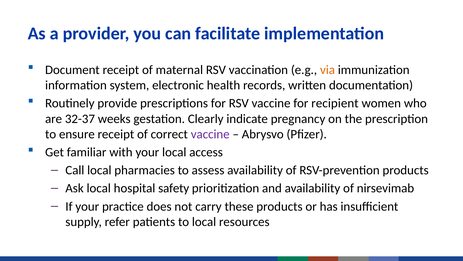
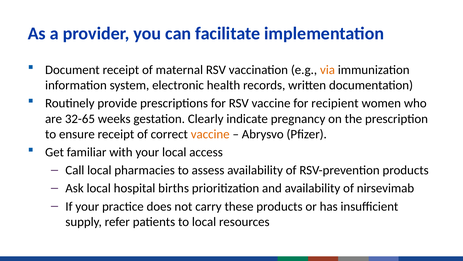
32-37: 32-37 -> 32-65 (80, 119)
vaccine colour: purple -> orange (210, 134)
safety: safety -> births (174, 188)
